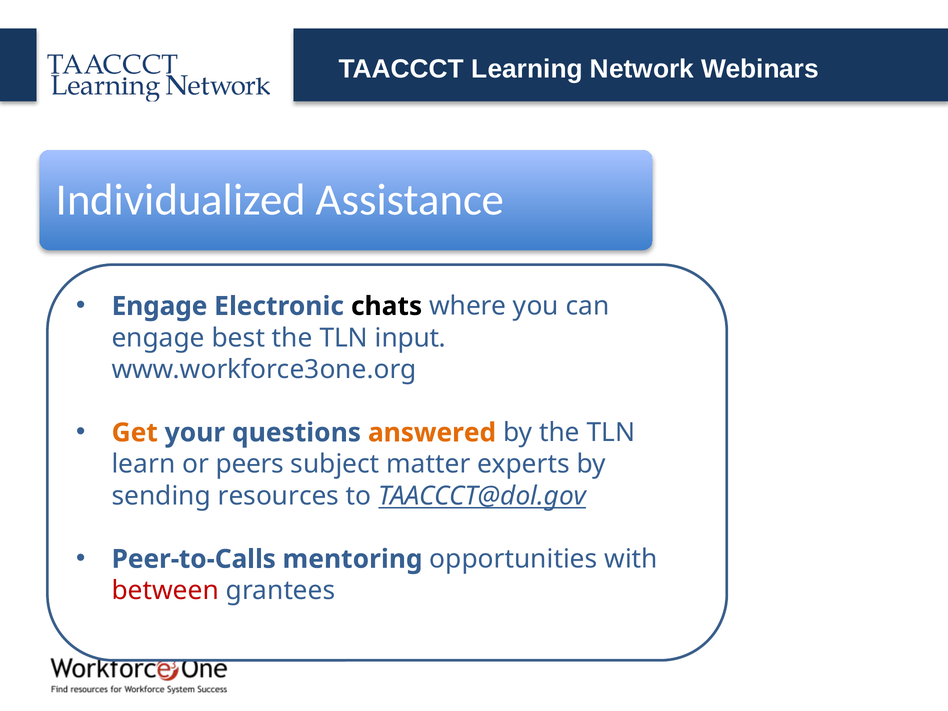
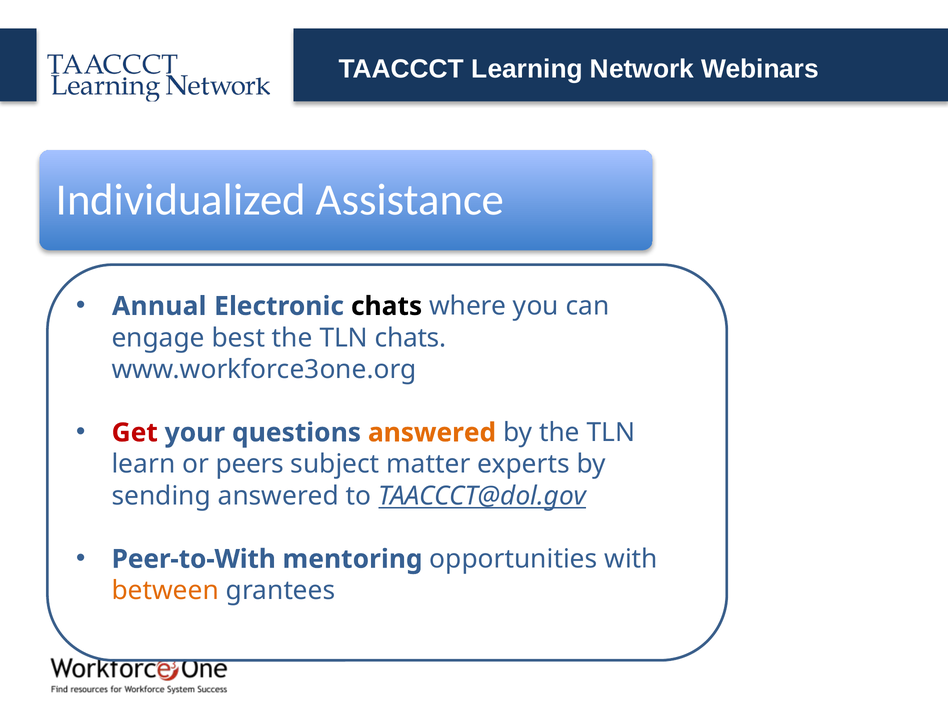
Engage: Engage -> Annual (159, 306)
TLN input: input -> chats (411, 338)
Get colour: orange -> red (135, 433)
sending resources: resources -> answered (278, 496)
Peer-to-Calls: Peer-to-Calls -> Peer-to-With (194, 559)
between colour: red -> orange (165, 591)
